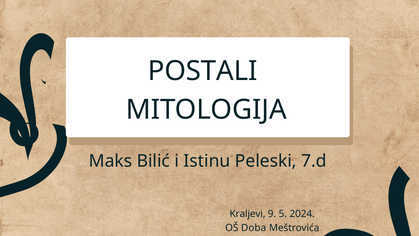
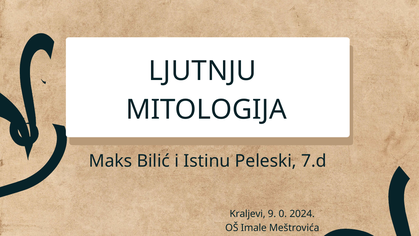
POSTALI: POSTALI -> LJUTNJU (202, 71)
5: 5 -> 0 (283, 214)
Doba: Doba -> Imale (254, 228)
